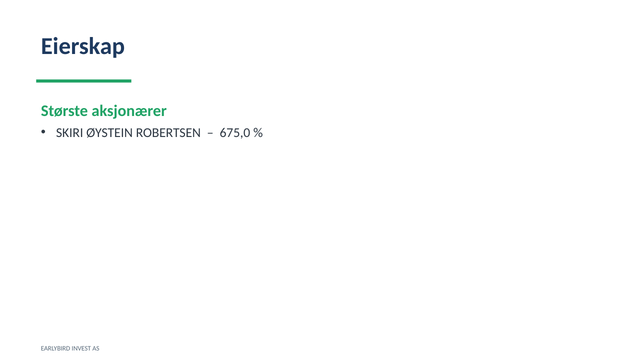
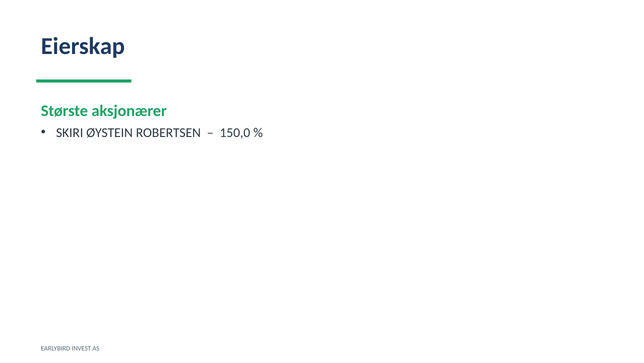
675,0: 675,0 -> 150,0 (235, 132)
